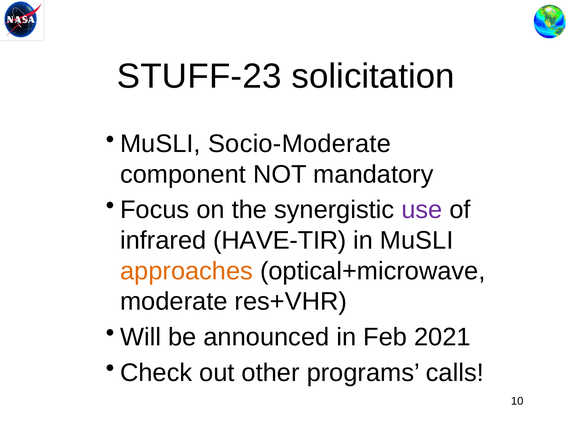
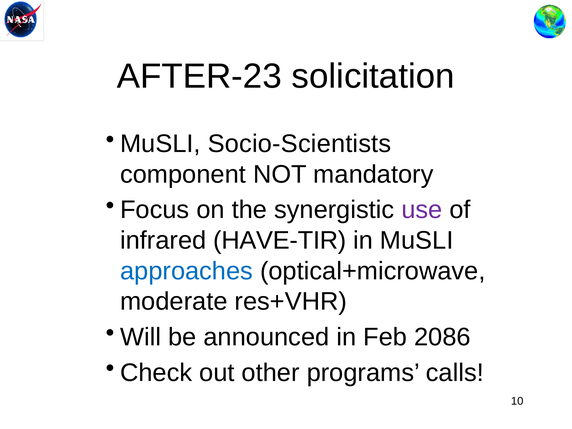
STUFF-23: STUFF-23 -> AFTER-23 (199, 76)
Socio-Moderate: Socio-Moderate -> Socio-Scientists (300, 144)
approaches colour: orange -> blue (187, 271)
2021: 2021 -> 2086 (442, 337)
